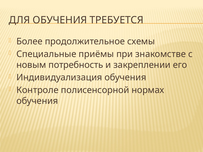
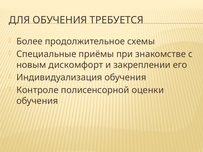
потребность: потребность -> дискомфорт (76, 65)
нормах: нормах -> оценки (148, 90)
